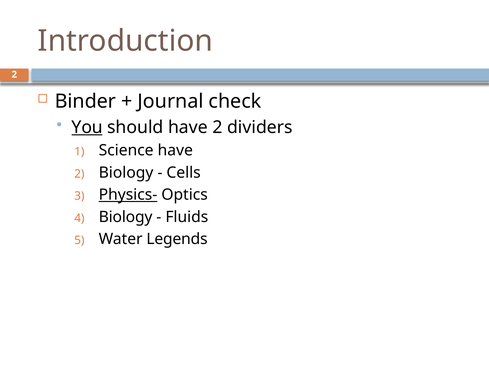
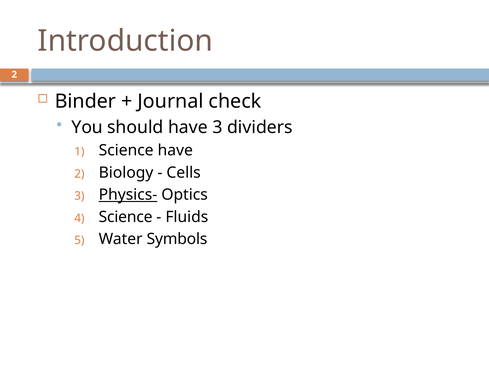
You underline: present -> none (87, 127)
should have 2: 2 -> 3 (217, 127)
Biology: Biology -> Science (126, 217)
Legends: Legends -> Symbols (177, 239)
